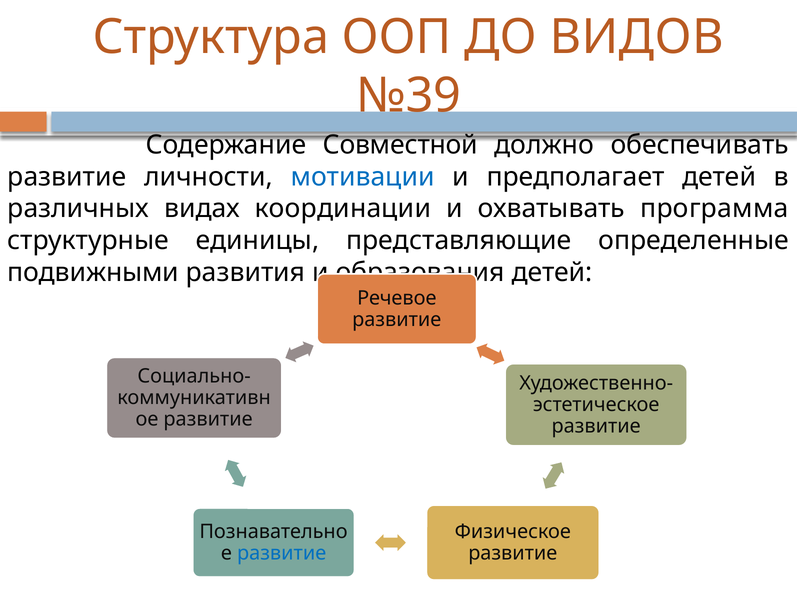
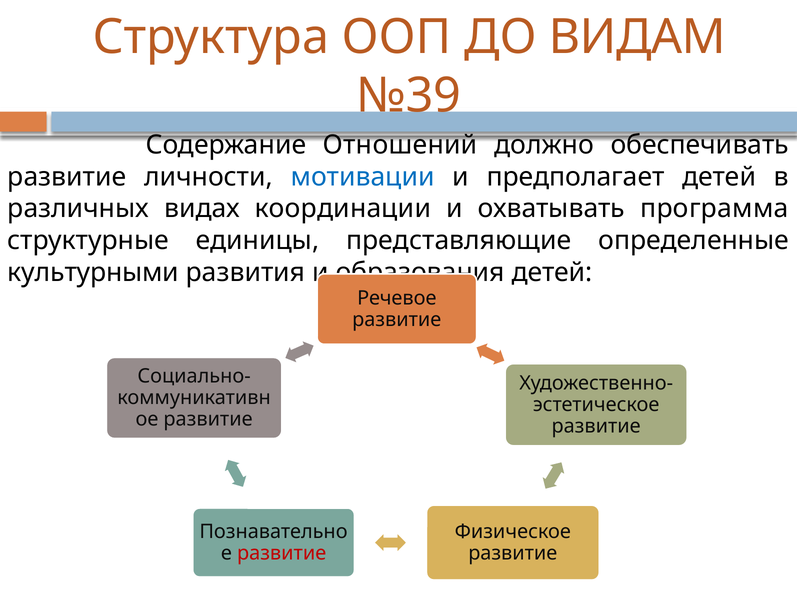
ВИДОВ: ВИДОВ -> ВИДАМ (637, 37)
Совместной: Совместной -> Отношений (400, 145)
подвижными: подвижными -> культурными (93, 272)
развитие colour: blue -> red (282, 553)
